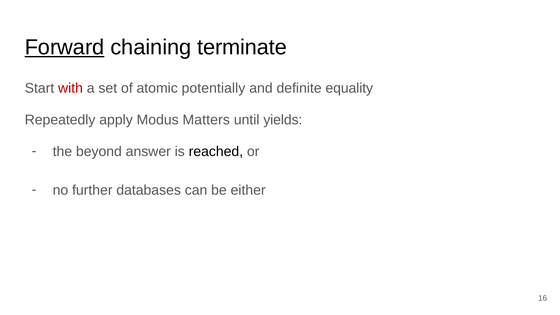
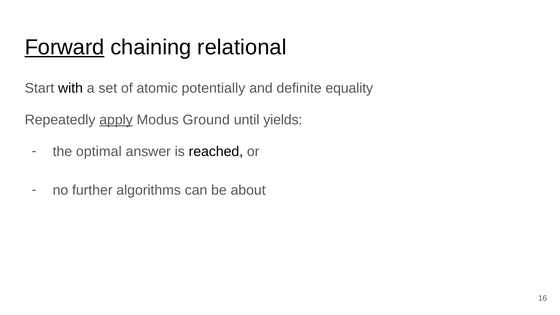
terminate: terminate -> relational (242, 47)
with colour: red -> black (71, 88)
apply underline: none -> present (116, 120)
Matters: Matters -> Ground (206, 120)
beyond: beyond -> optimal (99, 152)
databases: databases -> algorithms (149, 190)
either: either -> about (248, 190)
